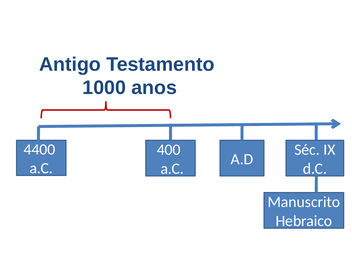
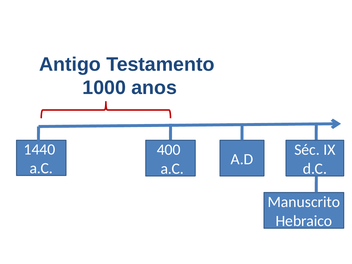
4400: 4400 -> 1440 (39, 150)
